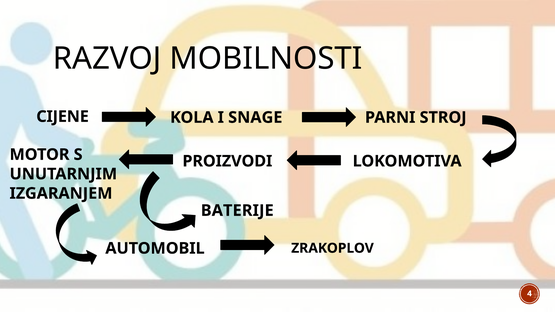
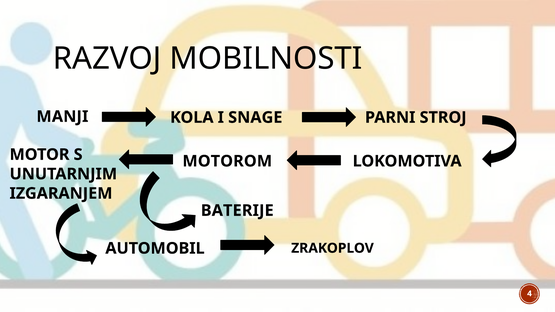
CIJENE: CIJENE -> MANJI (62, 117)
PROIZVODI: PROIZVODI -> MOTOROM (227, 161)
